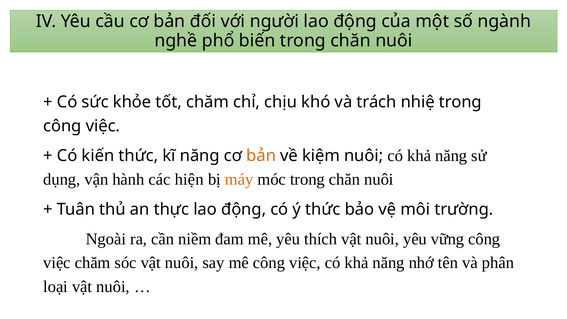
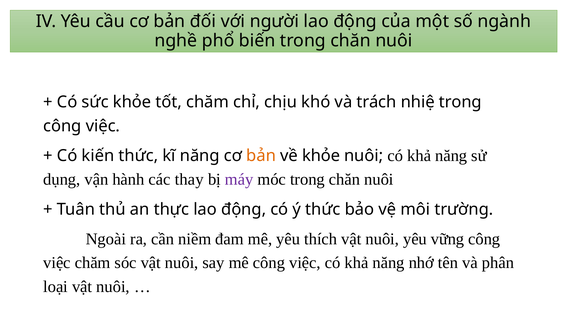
về kiệm: kiệm -> khỏe (321, 156)
hiện: hiện -> thay (189, 179)
máy colour: orange -> purple (239, 179)
